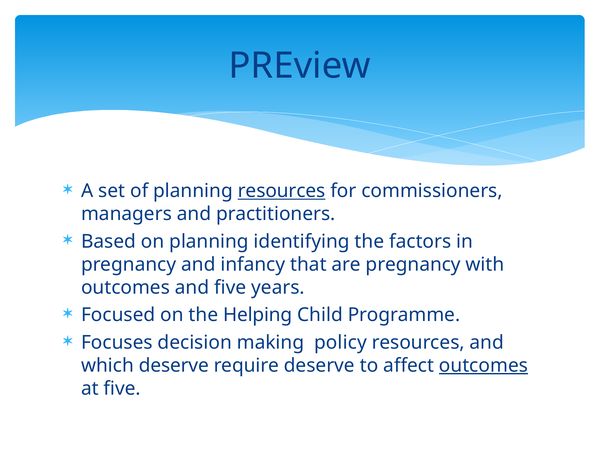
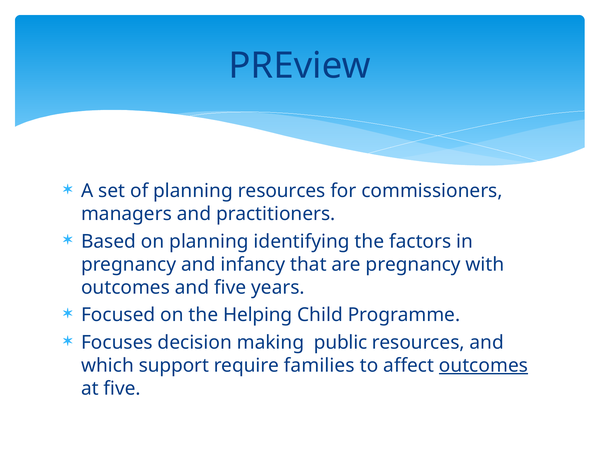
resources underline: present -> none (282, 191)
policy: policy -> public (341, 343)
which deserve: deserve -> support (174, 366)
require deserve: deserve -> families (319, 366)
